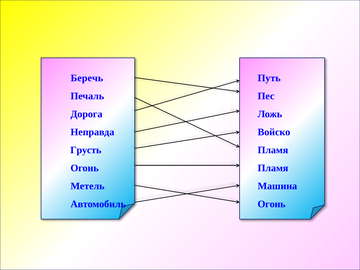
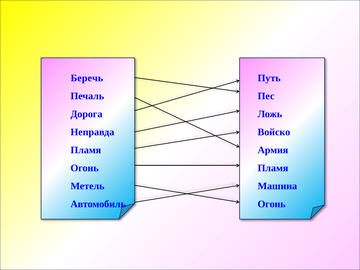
Грусть: Грусть -> Пламя (86, 150)
Пламя: Пламя -> Армия (273, 150)
